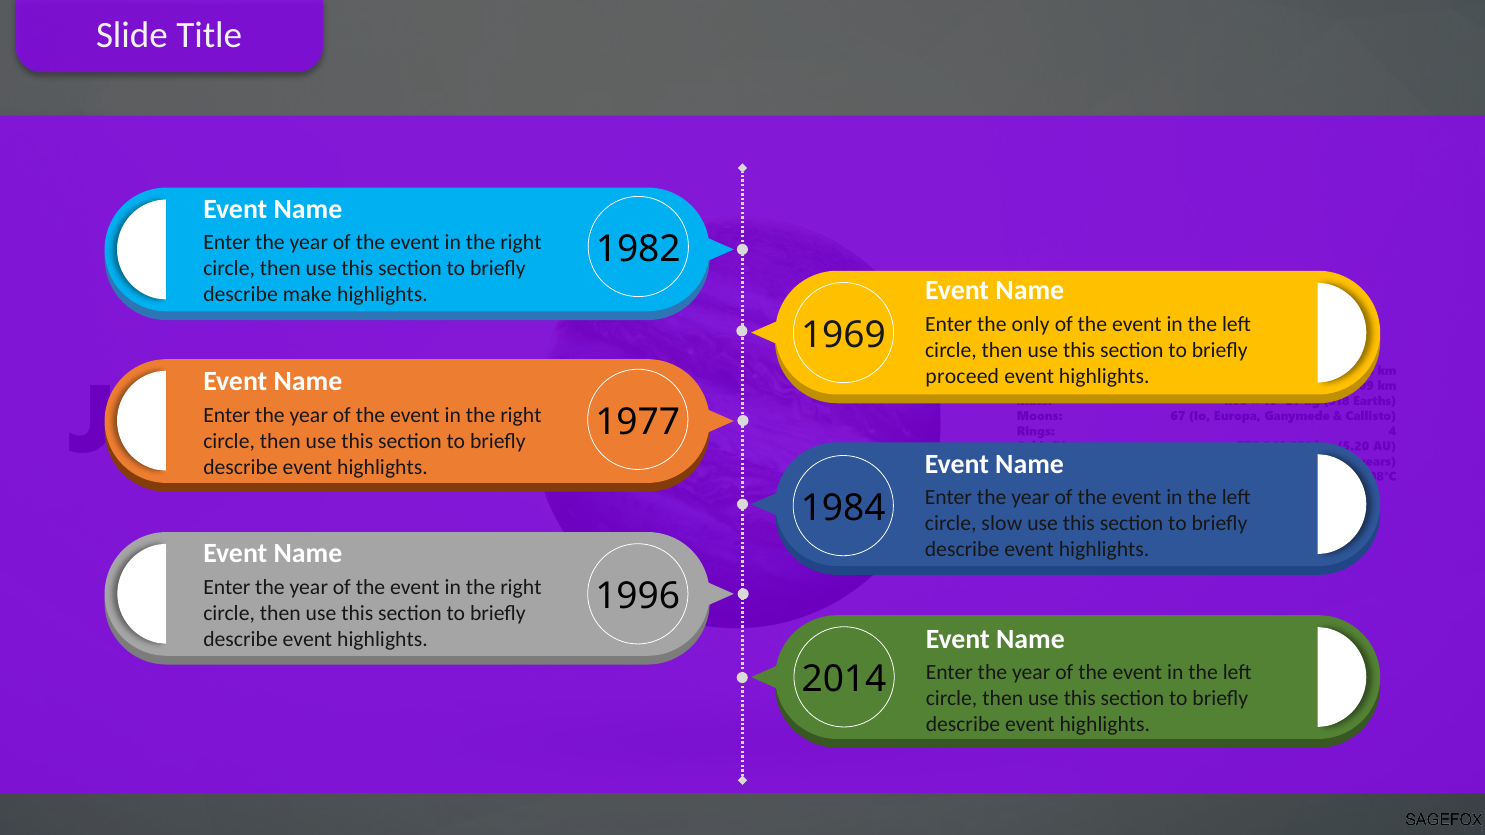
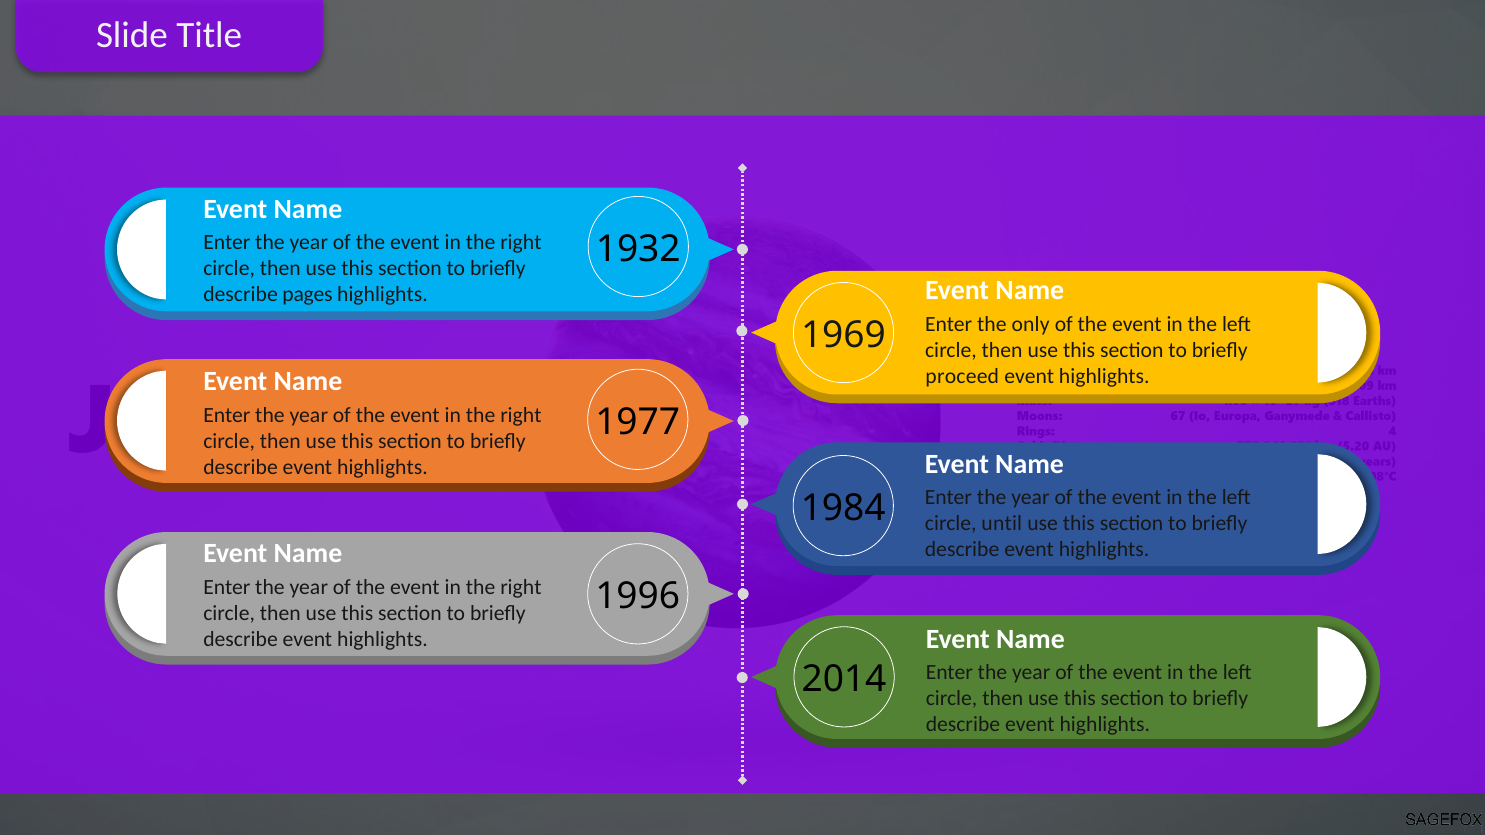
1982: 1982 -> 1932 (638, 249)
make: make -> pages (308, 295)
slow: slow -> until (1002, 524)
